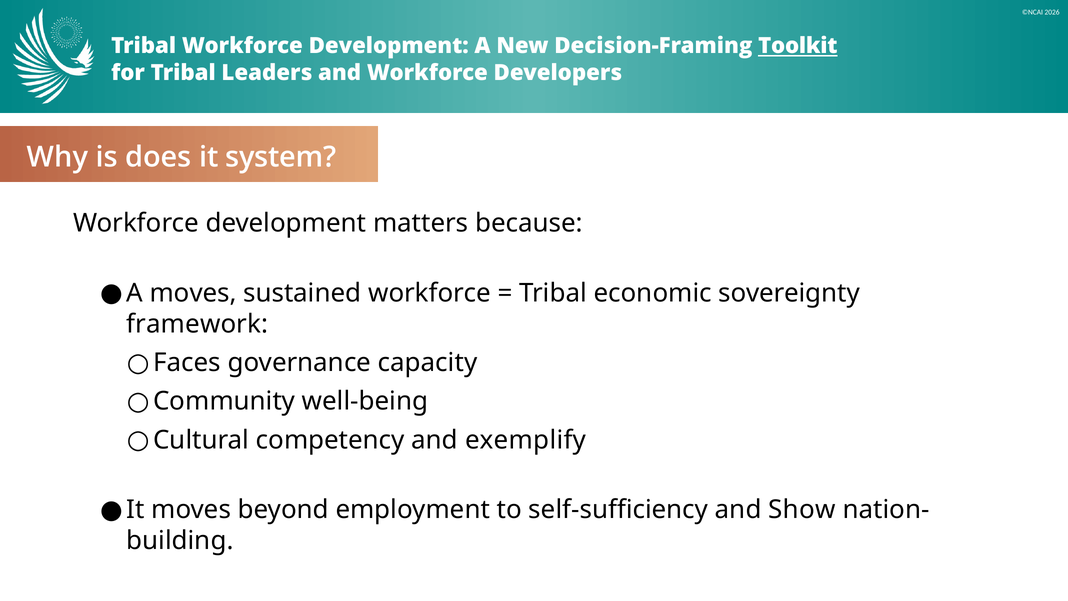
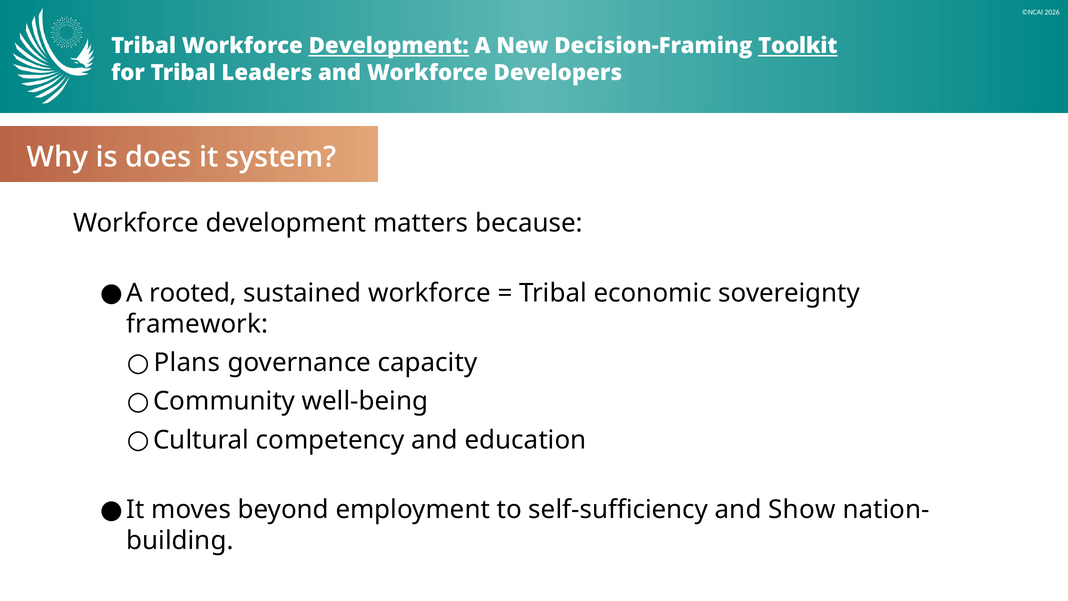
Development underline: none -> present (389, 46)
A moves: moves -> rooted (193, 293)
Faces: Faces -> Plans (187, 363)
exemplify: exemplify -> education (526, 440)
